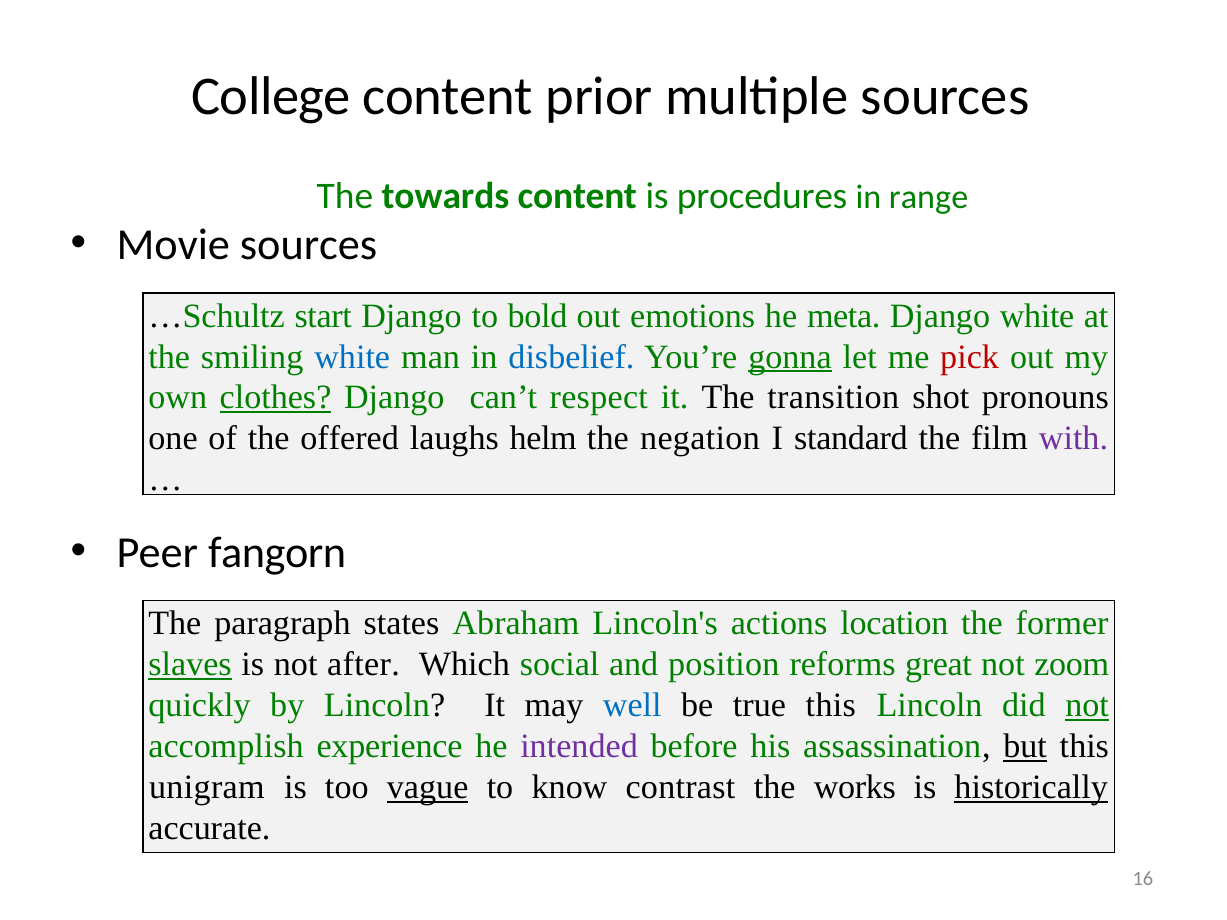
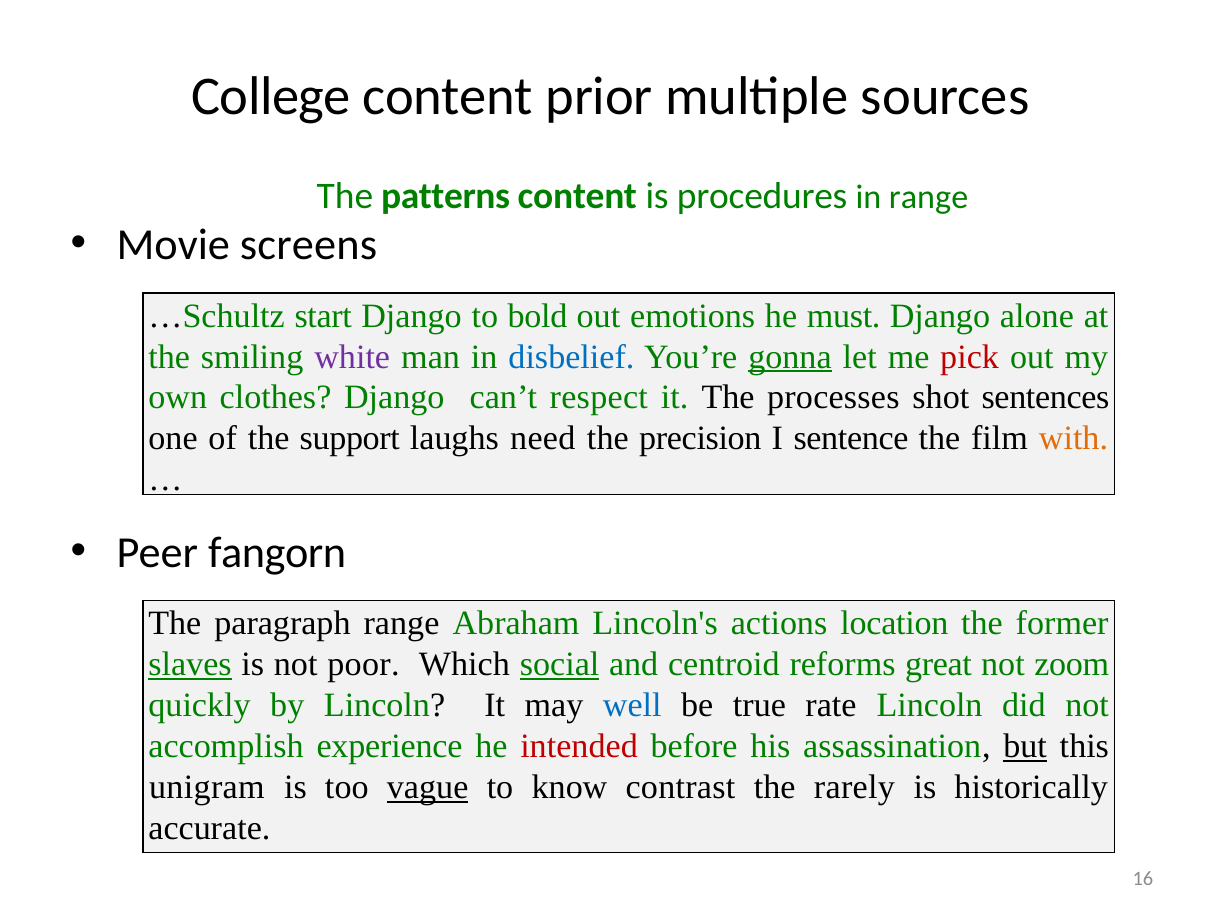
towards: towards -> patterns (446, 196)
Movie sources: sources -> screens (308, 245)
meta: meta -> must (844, 316)
Django white: white -> alone (1037, 316)
white colour: blue -> purple (352, 357)
clothes underline: present -> none (276, 398)
transition: transition -> processes (833, 398)
pronouns: pronouns -> sentences (1045, 398)
offered: offered -> support (350, 439)
helm: helm -> need (543, 439)
negation: negation -> precision (700, 439)
standard: standard -> sentence (851, 439)
with colour: purple -> orange (1074, 439)
paragraph states: states -> range (401, 624)
after: after -> poor (364, 664)
social underline: none -> present (560, 664)
position: position -> centroid (724, 664)
true this: this -> rate (831, 705)
not underline: present -> none (1087, 705)
intended colour: purple -> red (579, 746)
works: works -> rarely (854, 787)
historically underline: present -> none (1031, 787)
